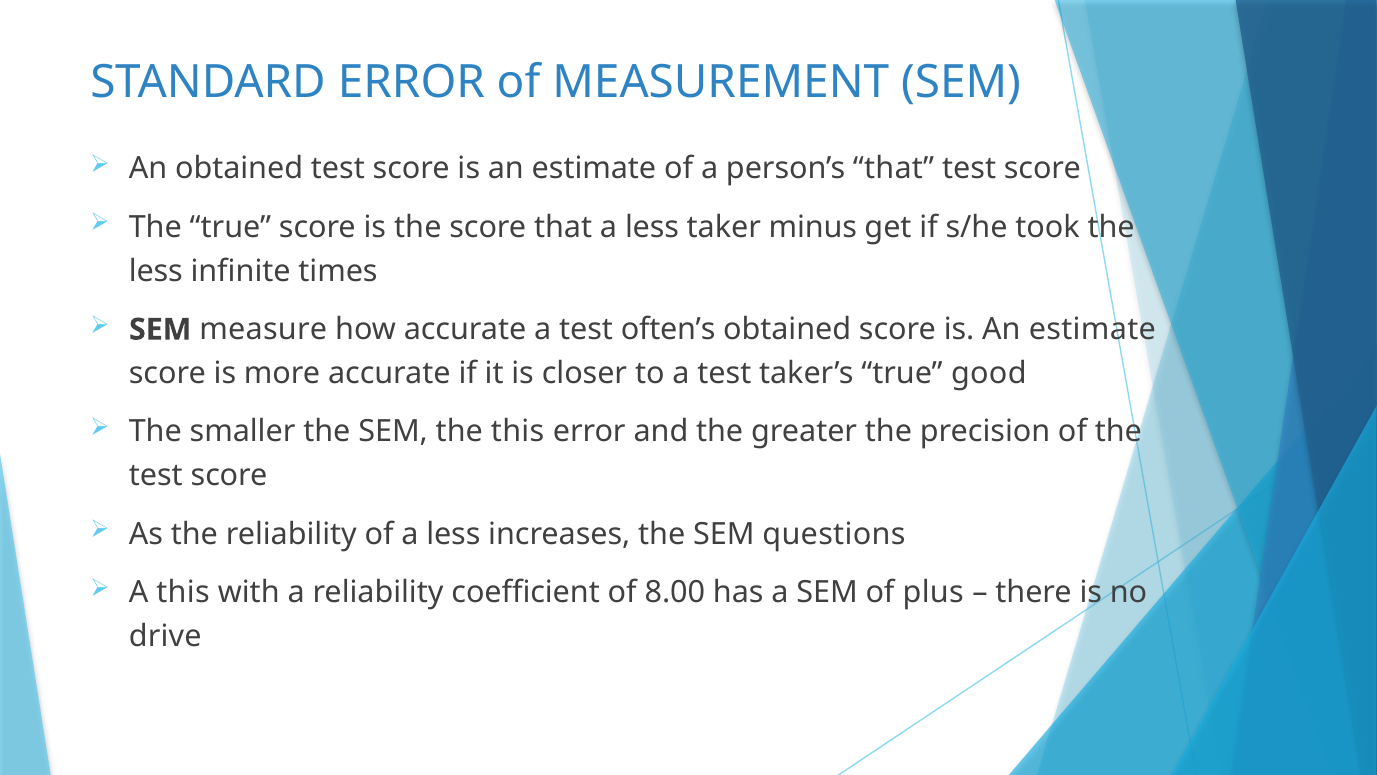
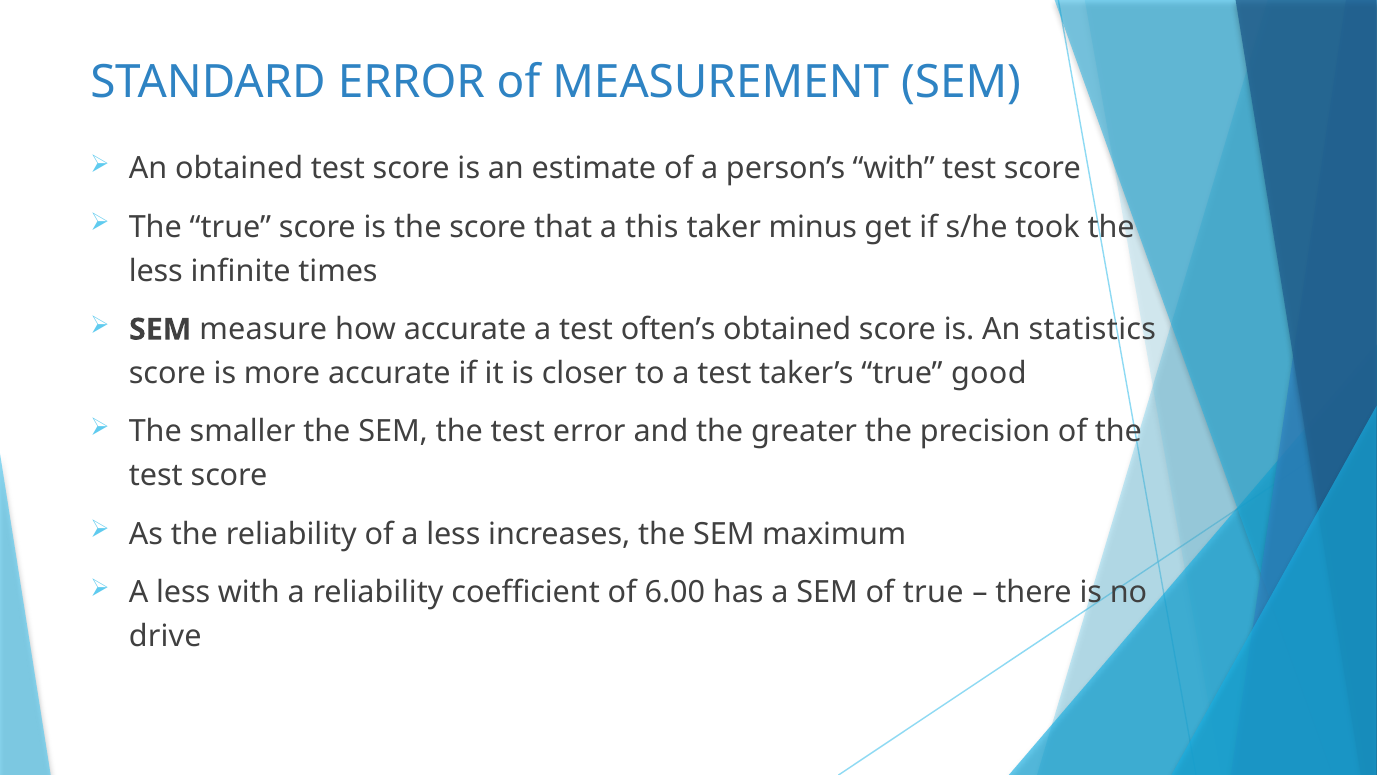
person’s that: that -> with (894, 169)
that a less: less -> this (652, 227)
estimate: estimate -> statistics (1092, 329)
SEM the this: this -> test (518, 432)
questions: questions -> maximum (834, 534)
this: this -> less (183, 592)
8.00: 8.00 -> 6.00 (675, 592)
of plus: plus -> true (933, 592)
